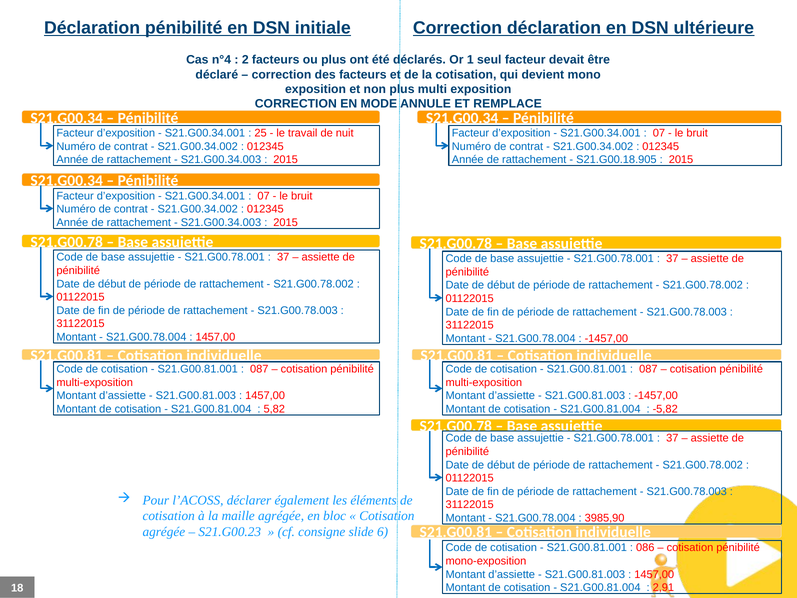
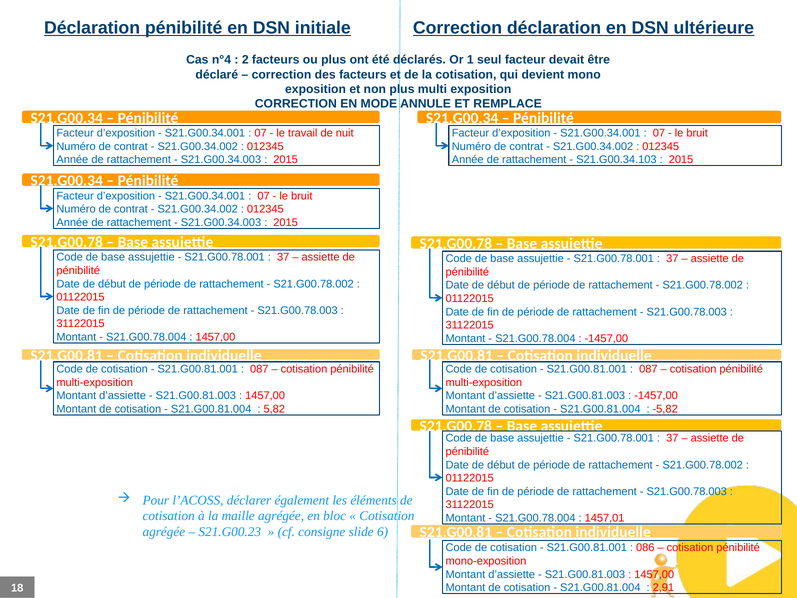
25: 25 -> 07 (261, 133)
S21.G00.18.905: S21.G00.18.905 -> S21.G00.34.103 (616, 160)
3985,90: 3985,90 -> 1457,01 (605, 518)
